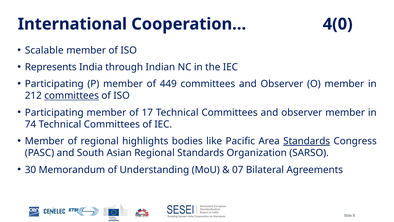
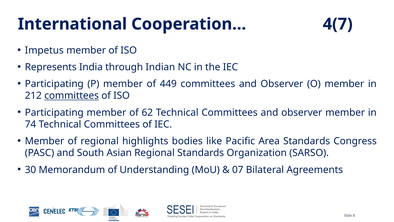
4(0: 4(0 -> 4(7 (338, 24)
Scalable: Scalable -> Impetus (44, 50)
17: 17 -> 62 (147, 112)
Standards underline: present -> none (307, 141)
